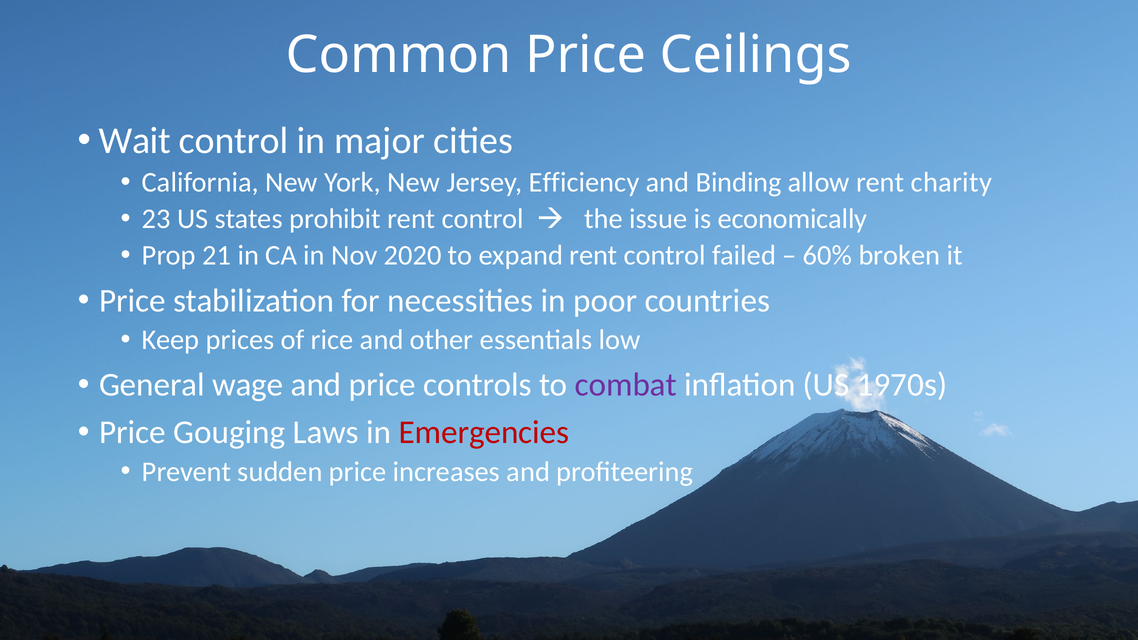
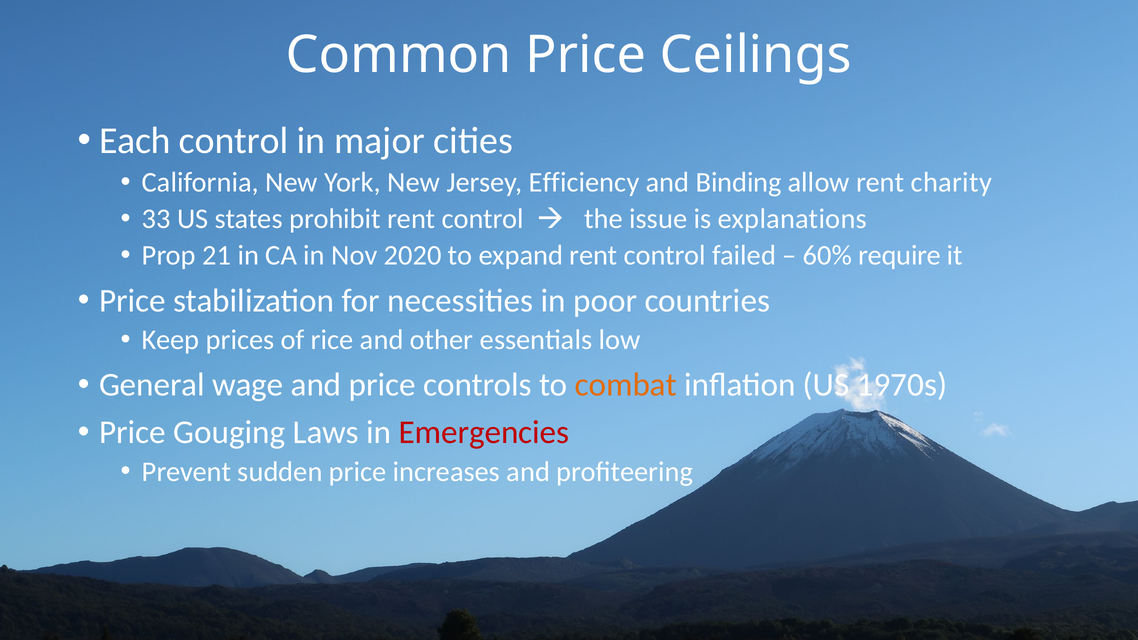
Wait: Wait -> Each (135, 141)
23: 23 -> 33 (156, 219)
economically: economically -> explanations (792, 219)
broken: broken -> require (900, 256)
combat colour: purple -> orange (626, 385)
